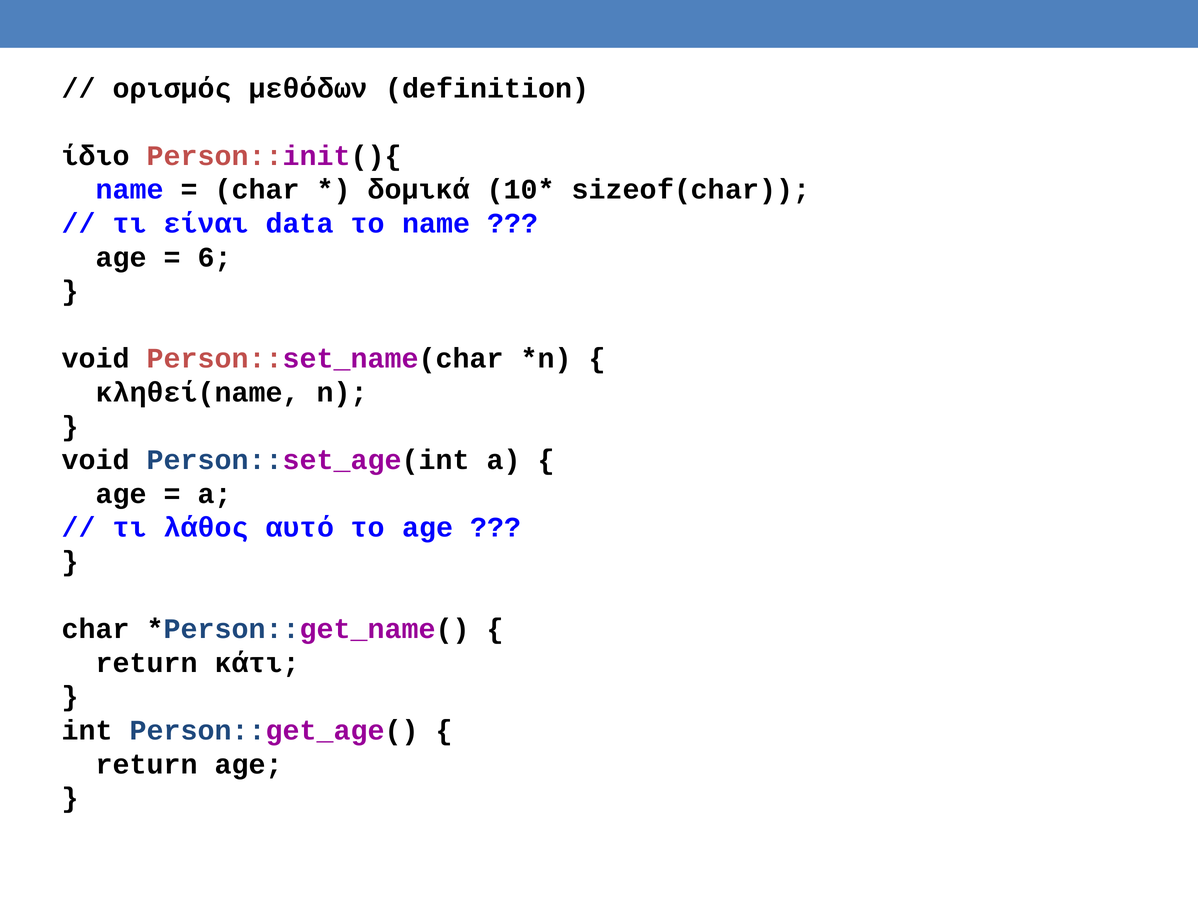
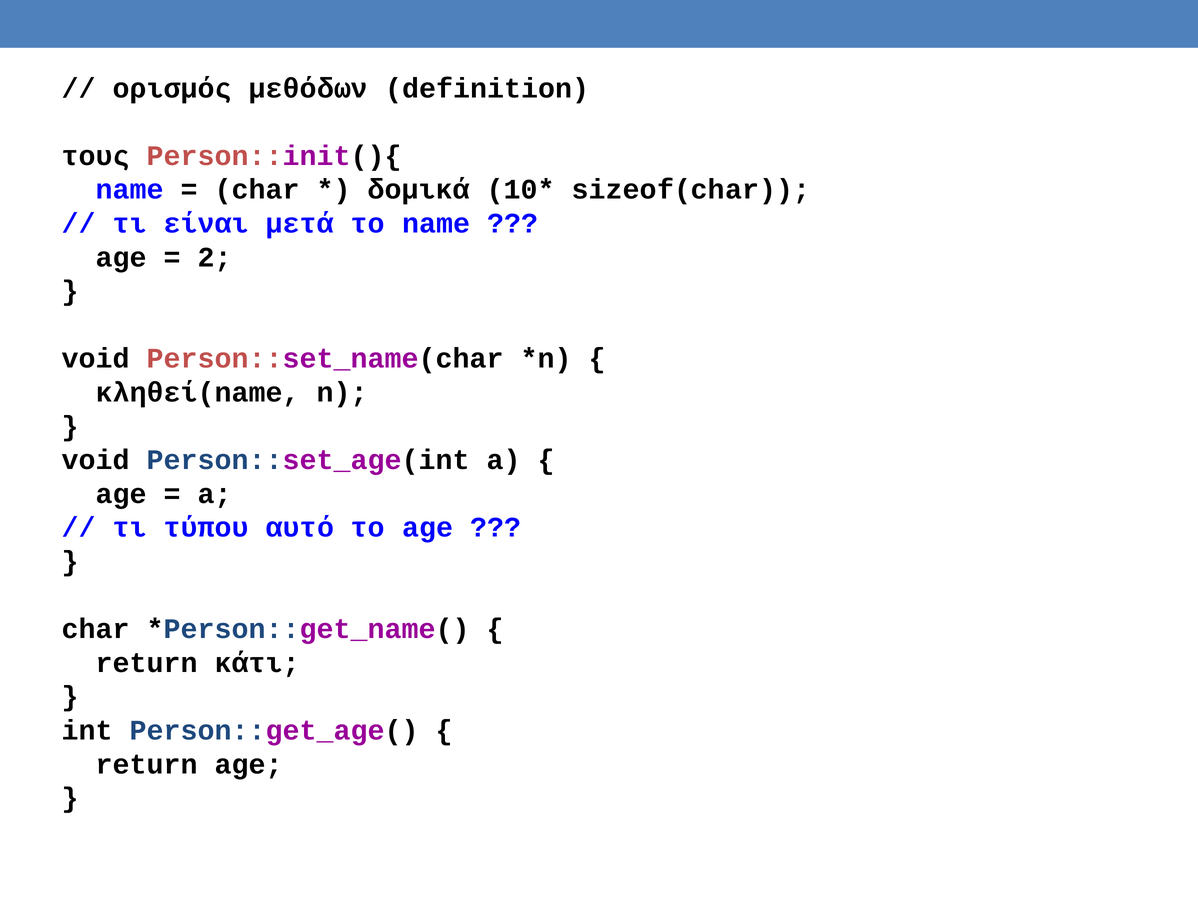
ίδιο: ίδιο -> τους (96, 156)
data: data -> μετά (300, 224)
6: 6 -> 2 (215, 257)
λάθος: λάθος -> τύπου (206, 528)
